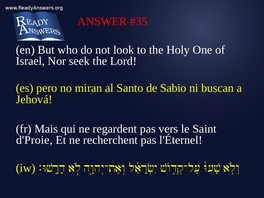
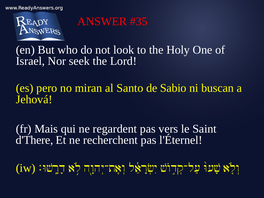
d'Proie: d'Proie -> d'There (34, 140)
